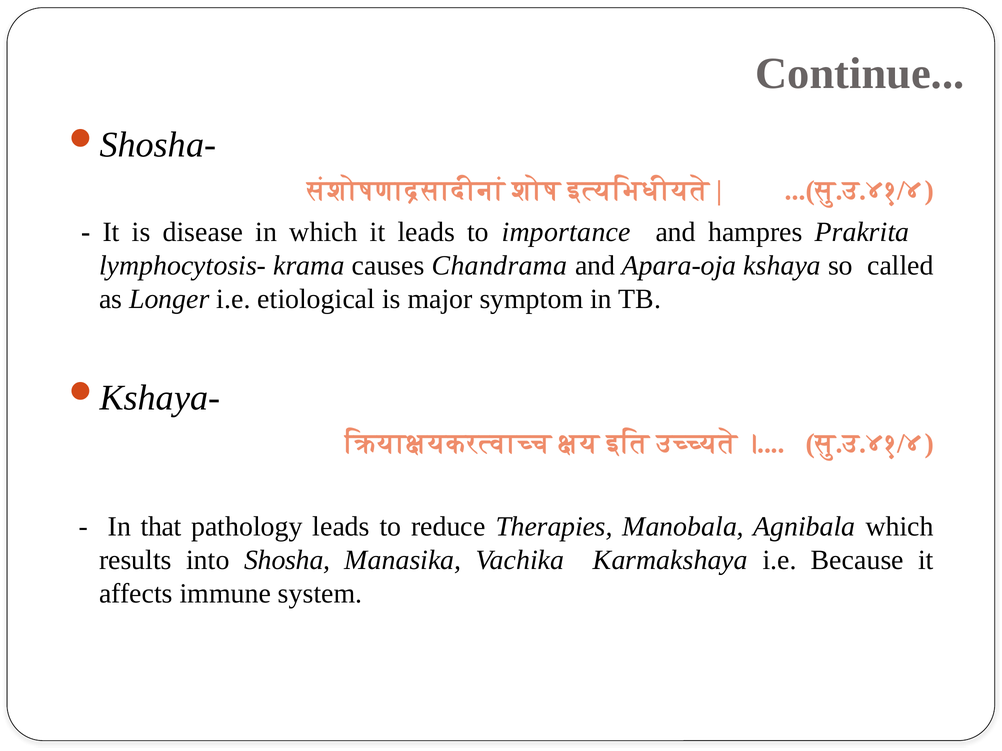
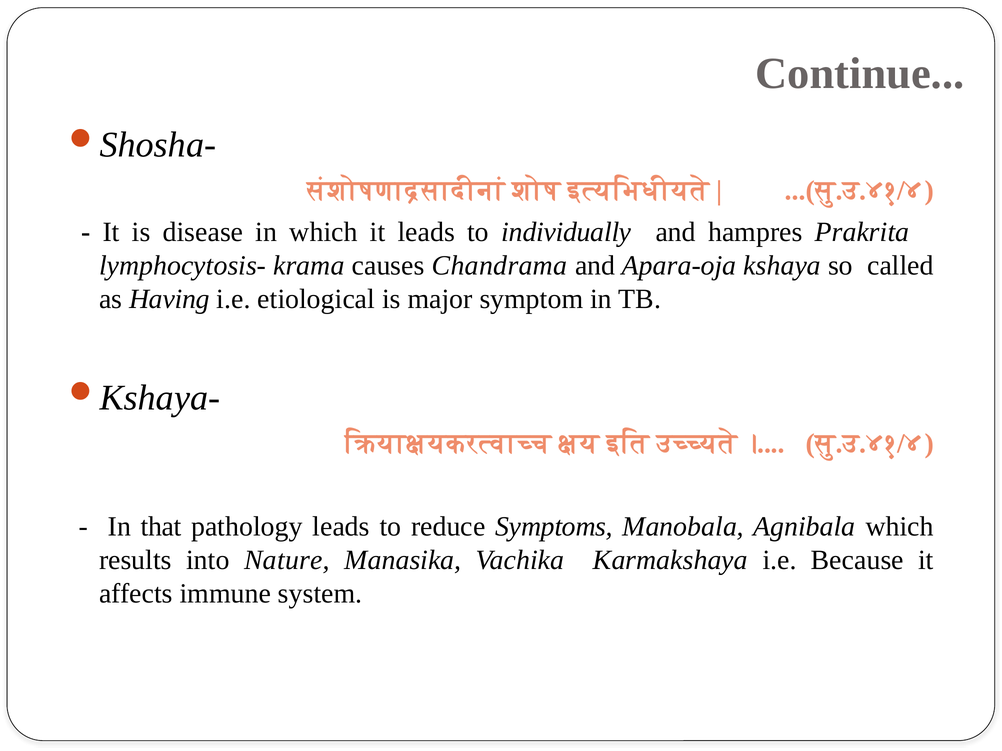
importance: importance -> individually (566, 232)
Longer: Longer -> Having (169, 299)
Therapies: Therapies -> Symptoms (554, 527)
Shosha: Shosha -> Nature (287, 560)
